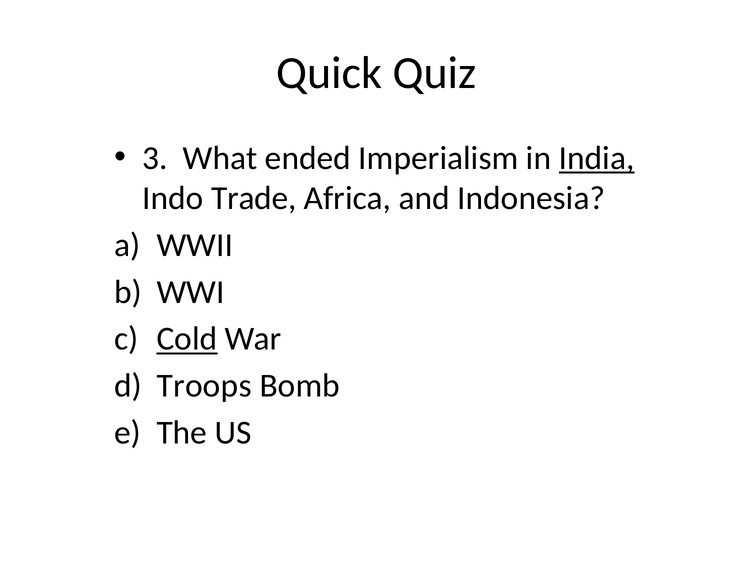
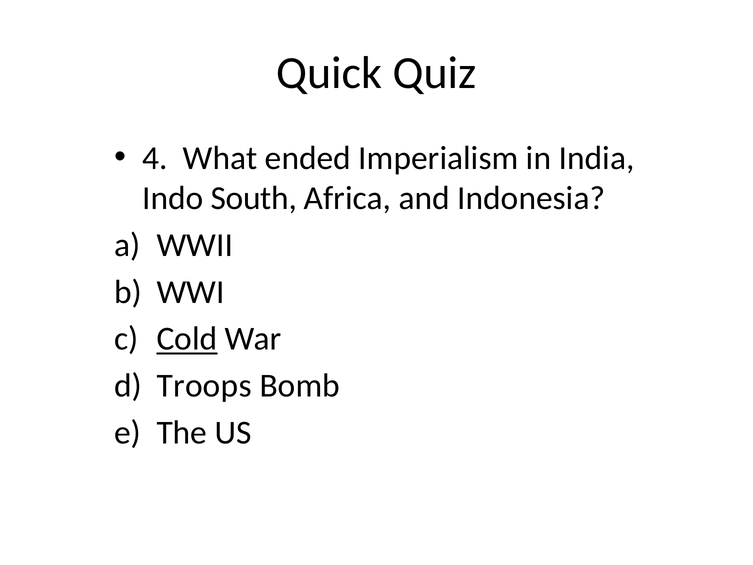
3: 3 -> 4 (155, 158)
India underline: present -> none (597, 158)
Trade: Trade -> South (254, 198)
